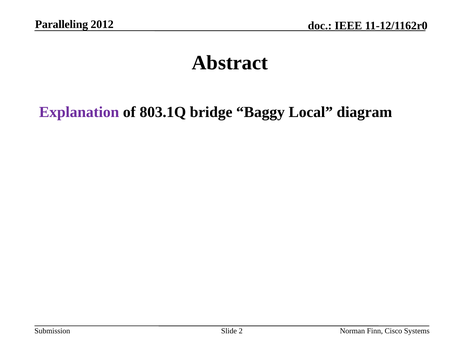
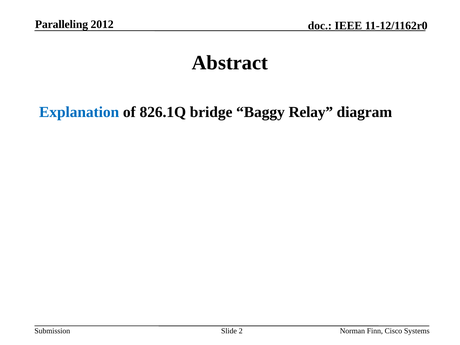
Explanation colour: purple -> blue (79, 112)
803.1Q: 803.1Q -> 826.1Q (163, 112)
Local: Local -> Relay (311, 112)
